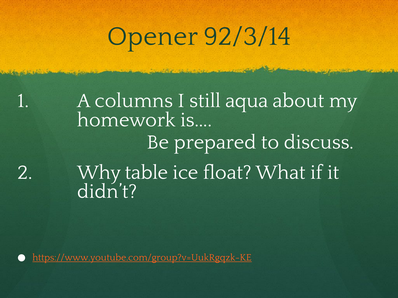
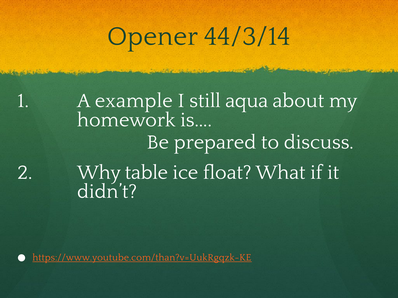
92/3/14: 92/3/14 -> 44/3/14 (247, 36)
columns: columns -> example (134, 101)
https://www.youtube.com/group?v=UukRgqzk-KE: https://www.youtube.com/group?v=UukRgqzk-KE -> https://www.youtube.com/than?v=UukRgqzk-KE (142, 258)
